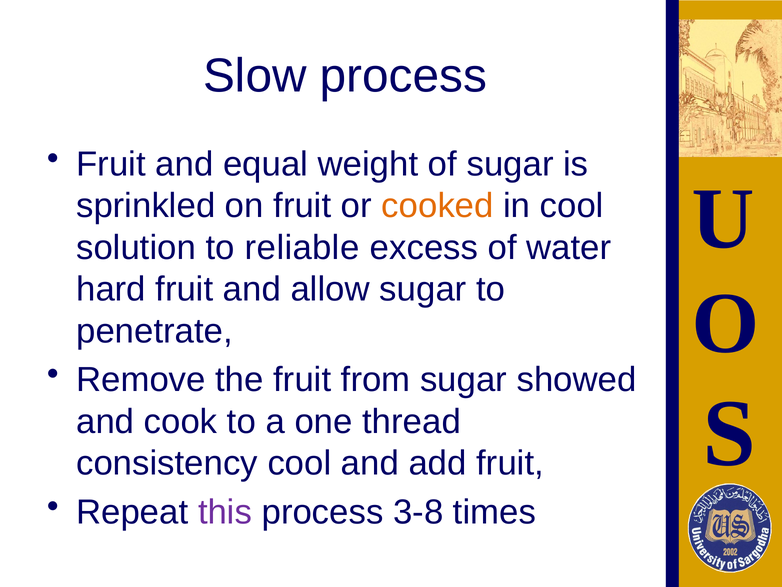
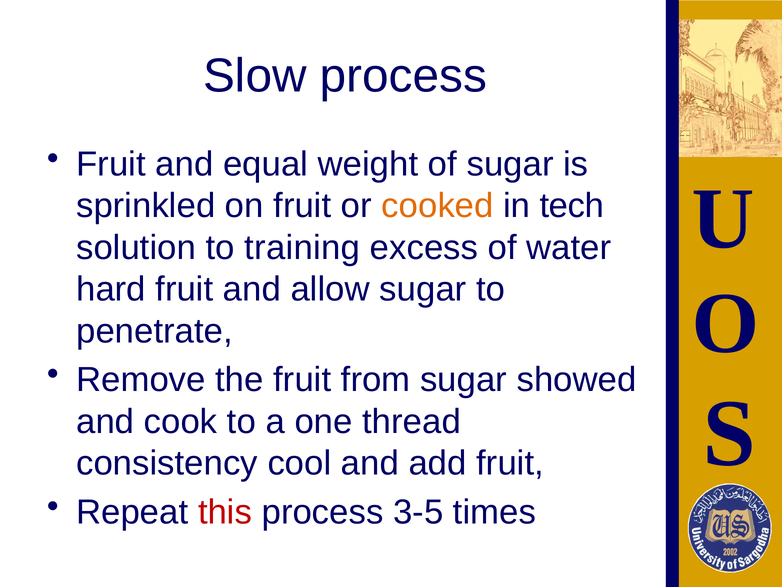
in cool: cool -> tech (572, 206)
reliable: reliable -> training (302, 247)
this colour: purple -> red (225, 512)
3-8: 3-8 -> 3-5 (418, 512)
